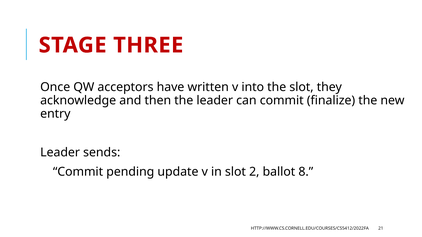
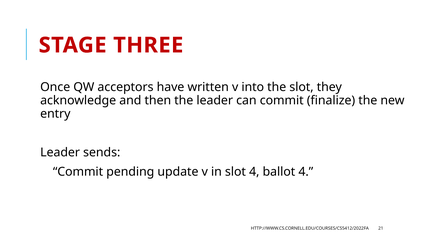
slot 2: 2 -> 4 (254, 172)
ballot 8: 8 -> 4 (306, 172)
